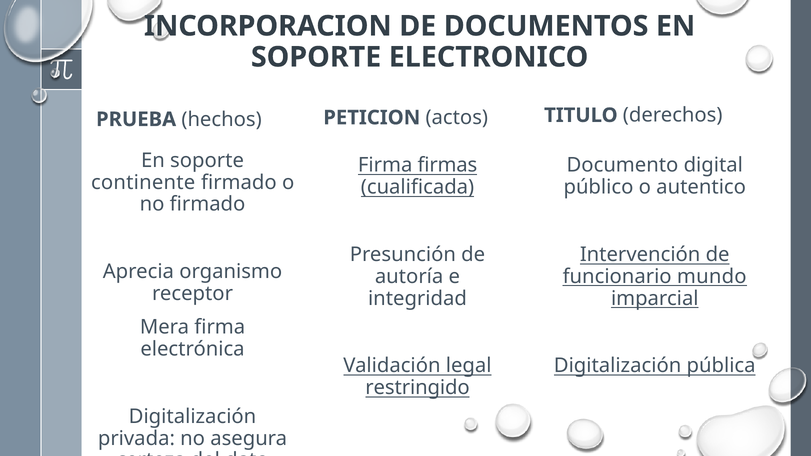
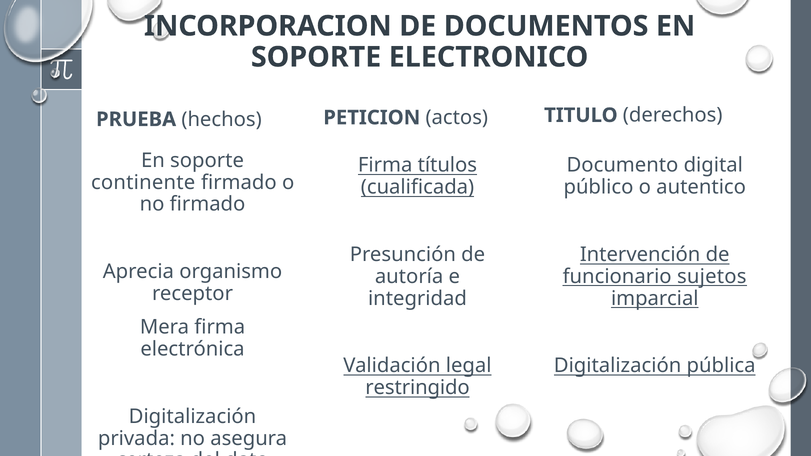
firmas: firmas -> títulos (447, 165)
mundo: mundo -> sujetos (712, 277)
